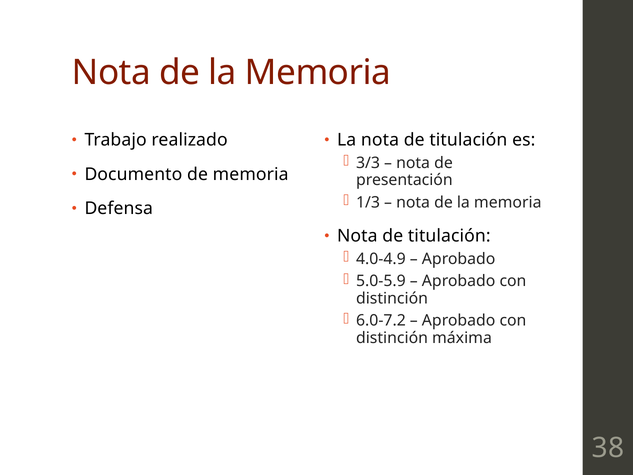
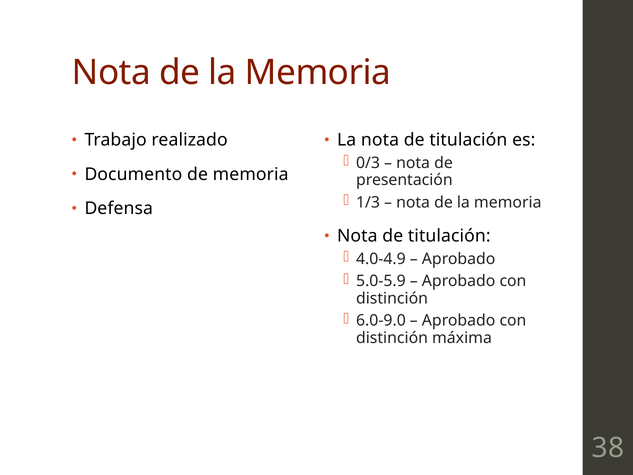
3/3: 3/3 -> 0/3 (368, 163)
6.0-7.2: 6.0-7.2 -> 6.0-9.0 (381, 321)
